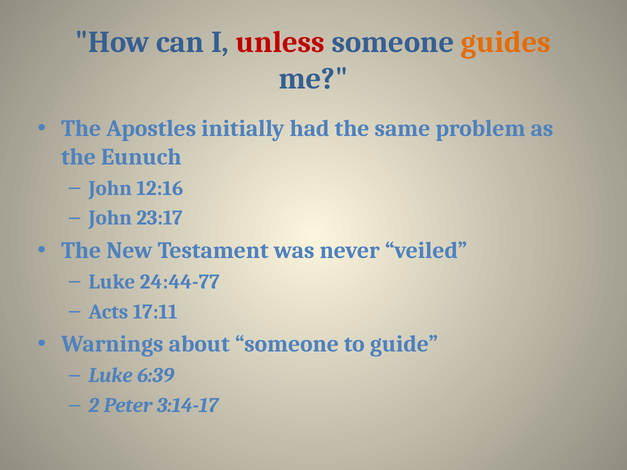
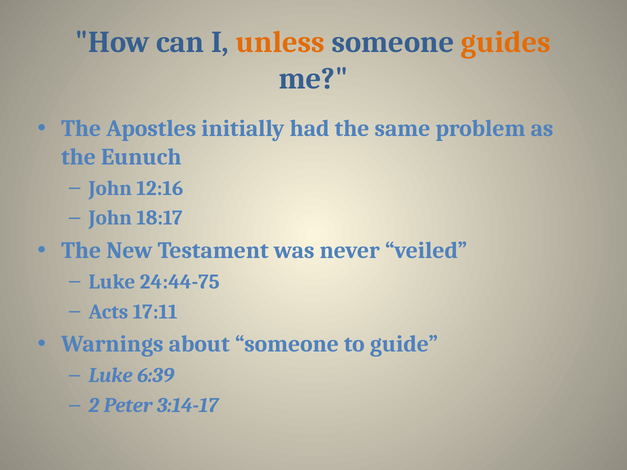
unless colour: red -> orange (280, 42)
23:17: 23:17 -> 18:17 (160, 218)
24:44-77: 24:44-77 -> 24:44-75 (180, 282)
